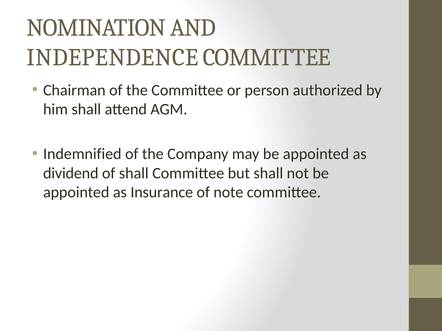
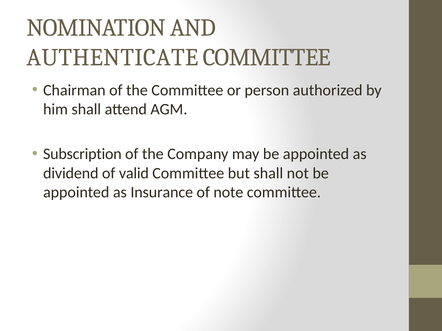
INDEPENDENCE: INDEPENDENCE -> AUTHENTICATE (112, 57)
Indemnified: Indemnified -> Subscription (82, 154)
of shall: shall -> valid (134, 173)
